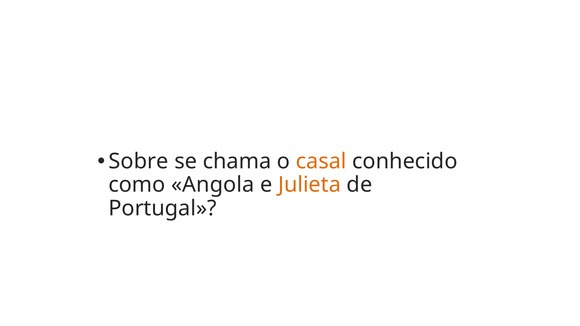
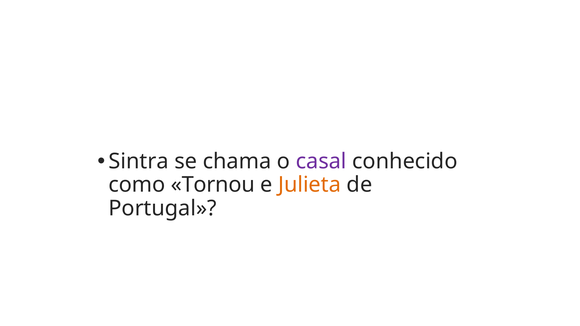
Sobre: Sobre -> Sintra (139, 161)
casal colour: orange -> purple (321, 161)
Angola: Angola -> Tornou (213, 185)
